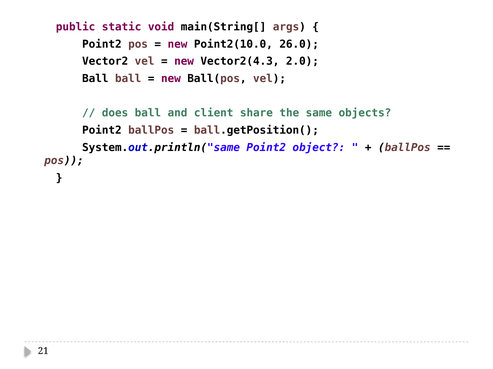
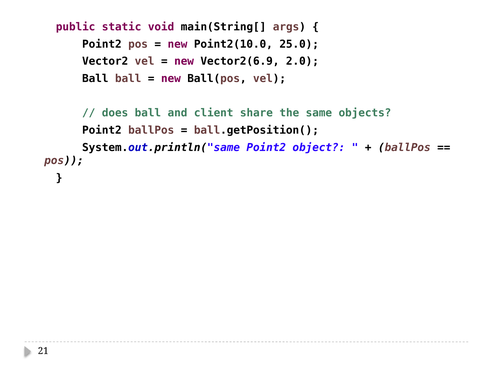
26.0: 26.0 -> 25.0 (299, 44)
Vector2(4.3: Vector2(4.3 -> Vector2(6.9 (240, 61)
